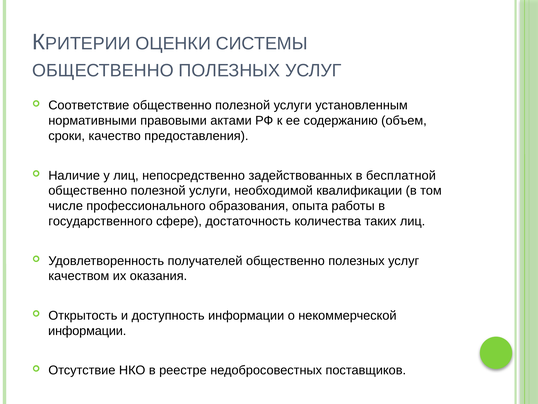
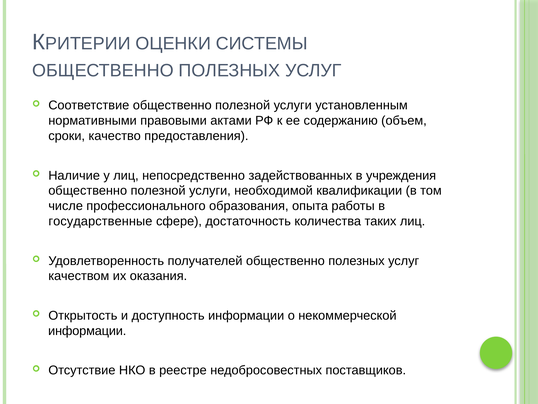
бесплатной: бесплатной -> учреждения (401, 175)
государственного: государственного -> государственные (100, 221)
